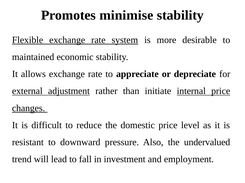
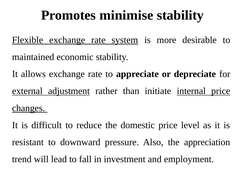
undervalued: undervalued -> appreciation (207, 143)
